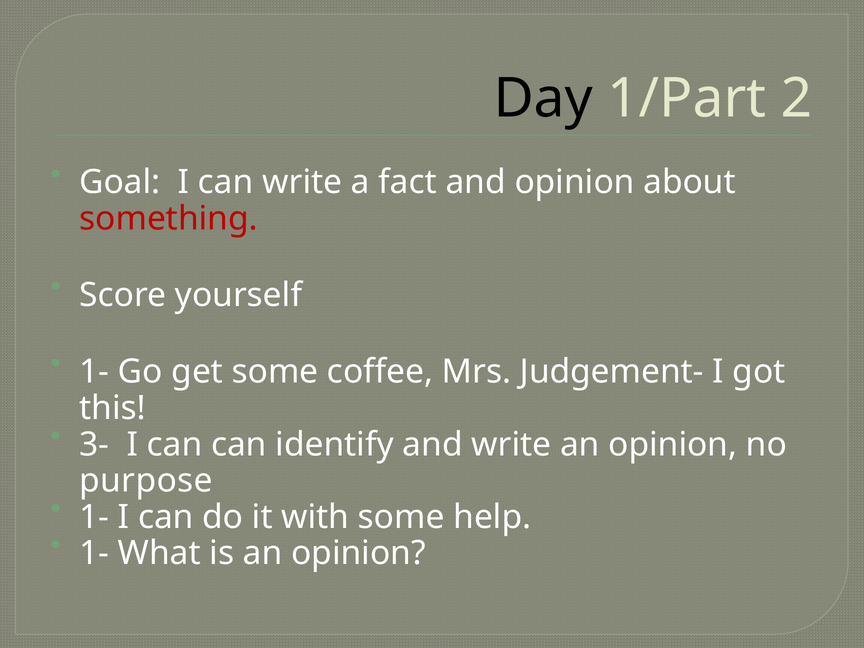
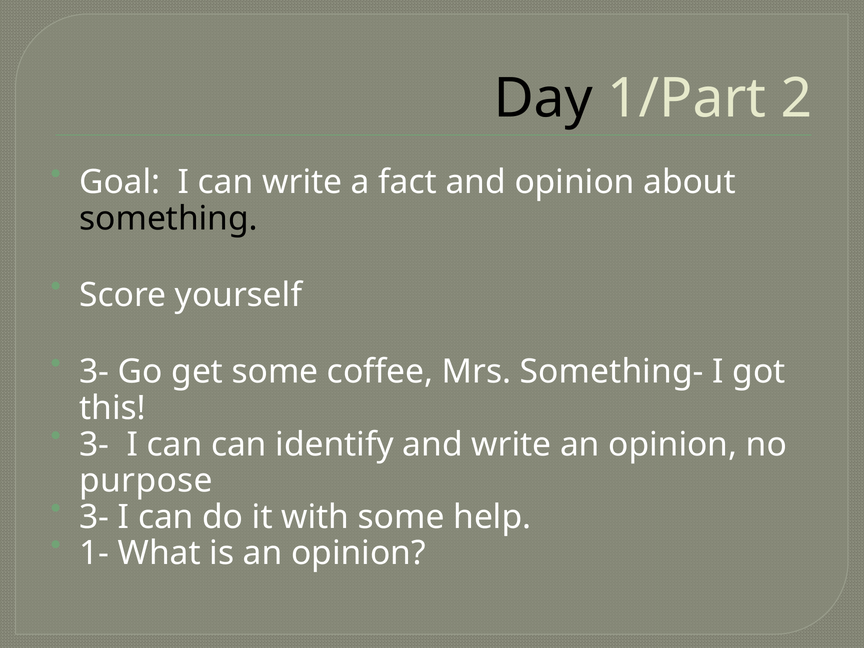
something colour: red -> black (169, 219)
1-: 1- -> 3- (94, 372)
Judgement-: Judgement- -> Something- (612, 372)
1-: 1- -> 3- (94, 517)
